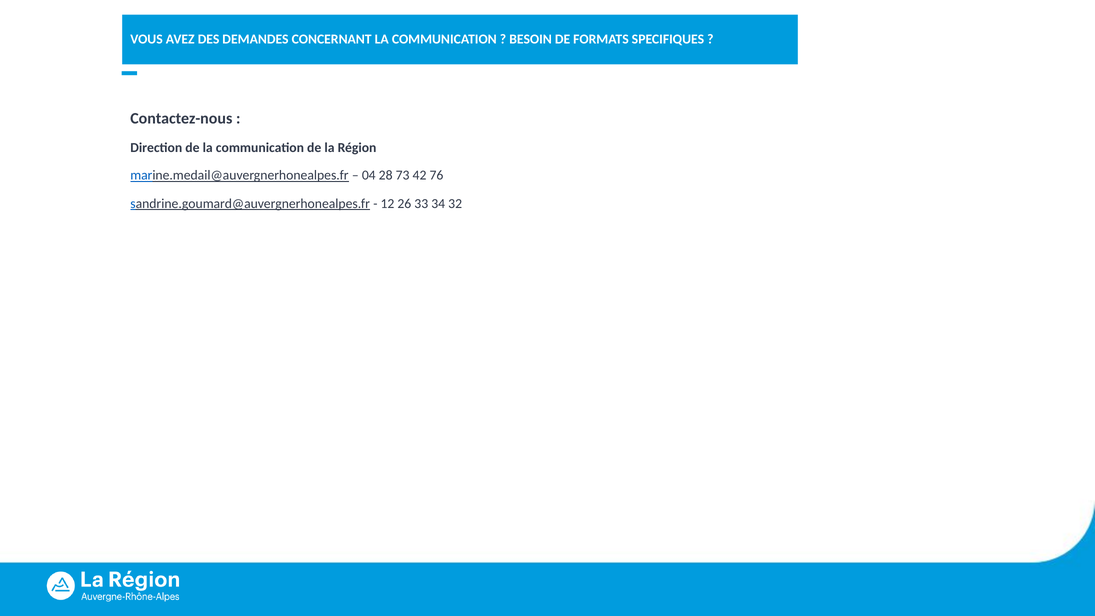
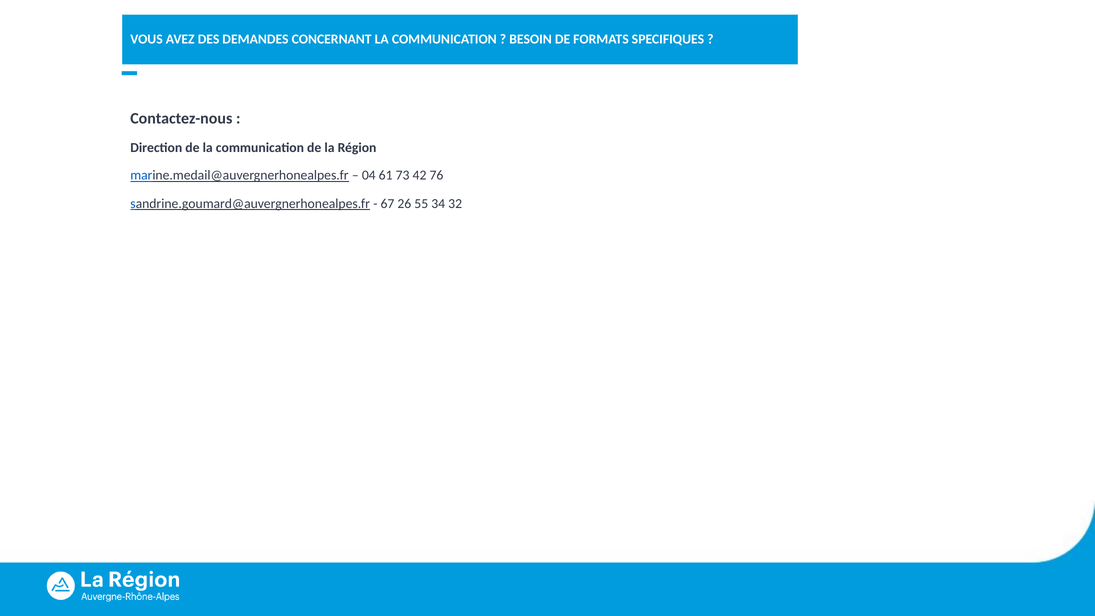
28: 28 -> 61 (386, 175)
12: 12 -> 67 (387, 204)
33: 33 -> 55 (421, 204)
